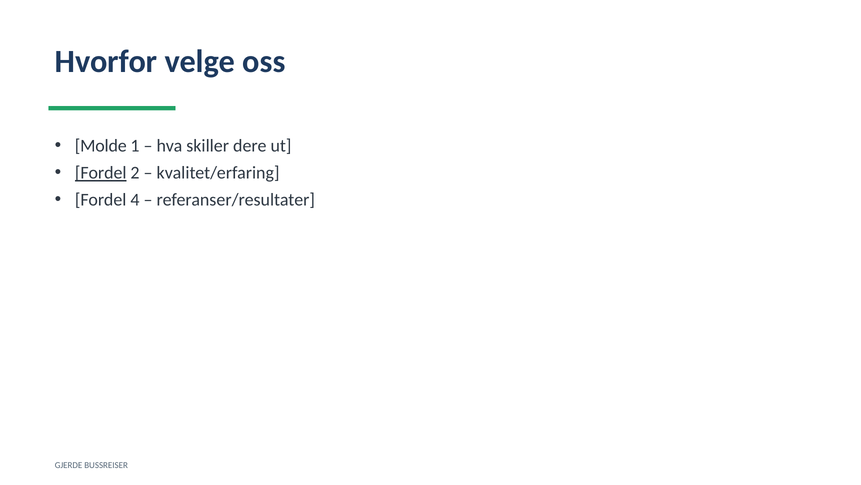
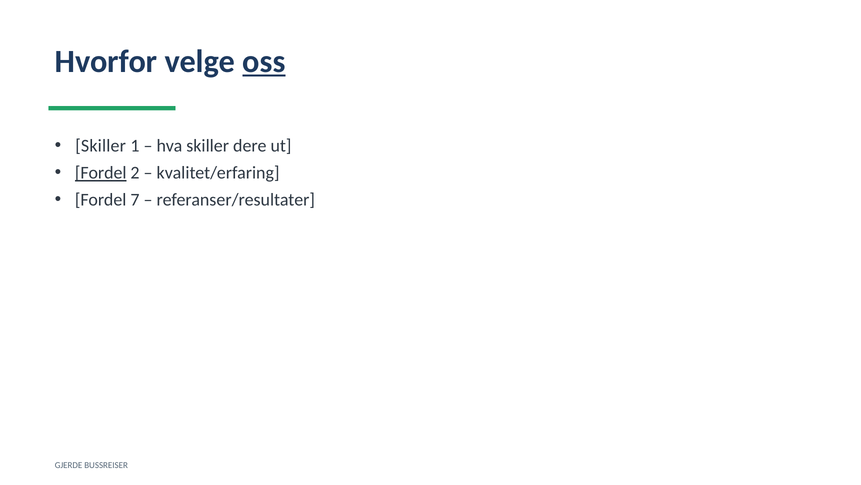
oss underline: none -> present (264, 61)
Molde: Molde -> Skiller (101, 146)
4: 4 -> 7 (135, 200)
